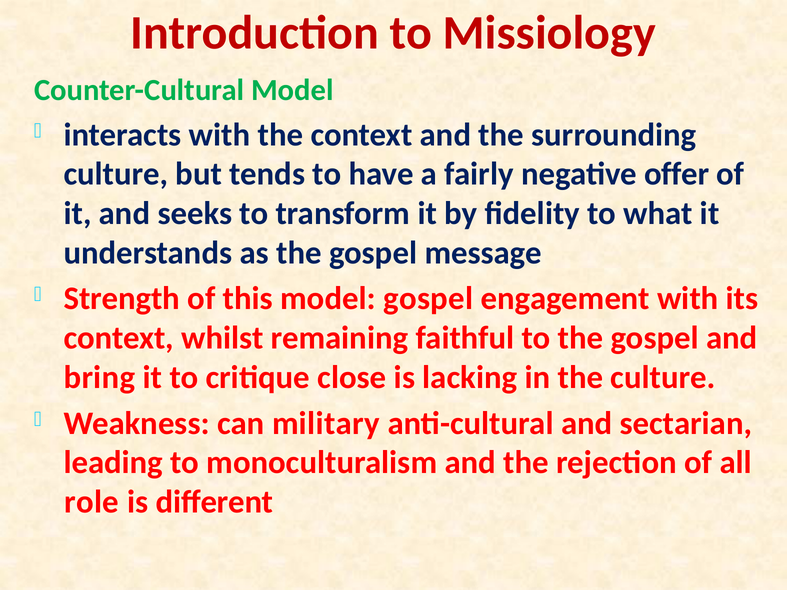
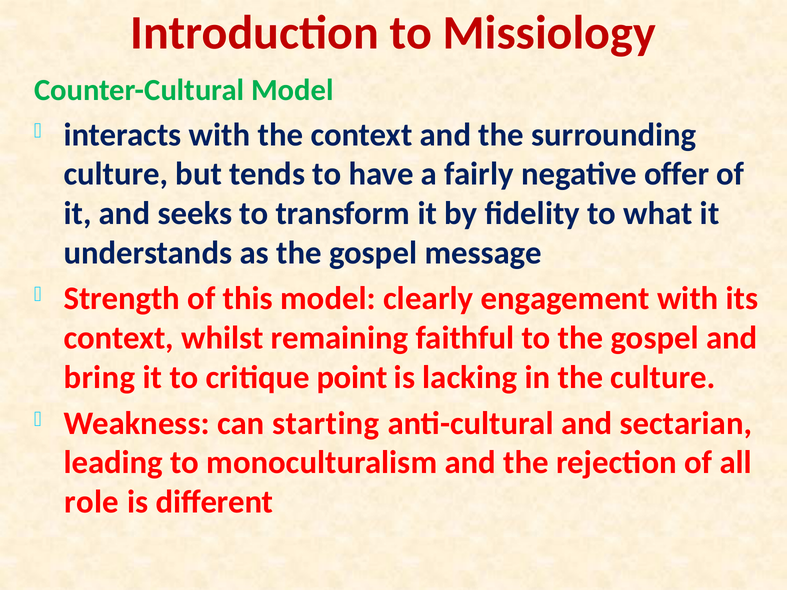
model gospel: gospel -> clearly (428, 299)
close: close -> point (352, 377)
military: military -> starting (326, 423)
